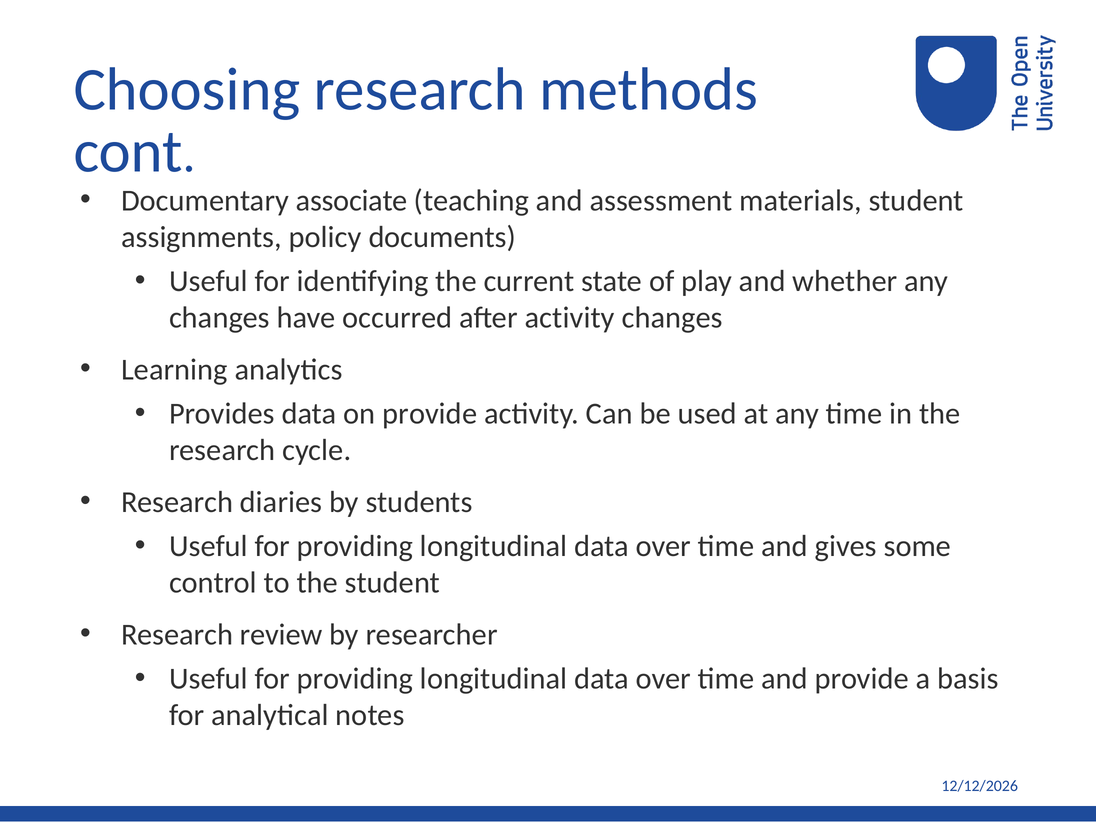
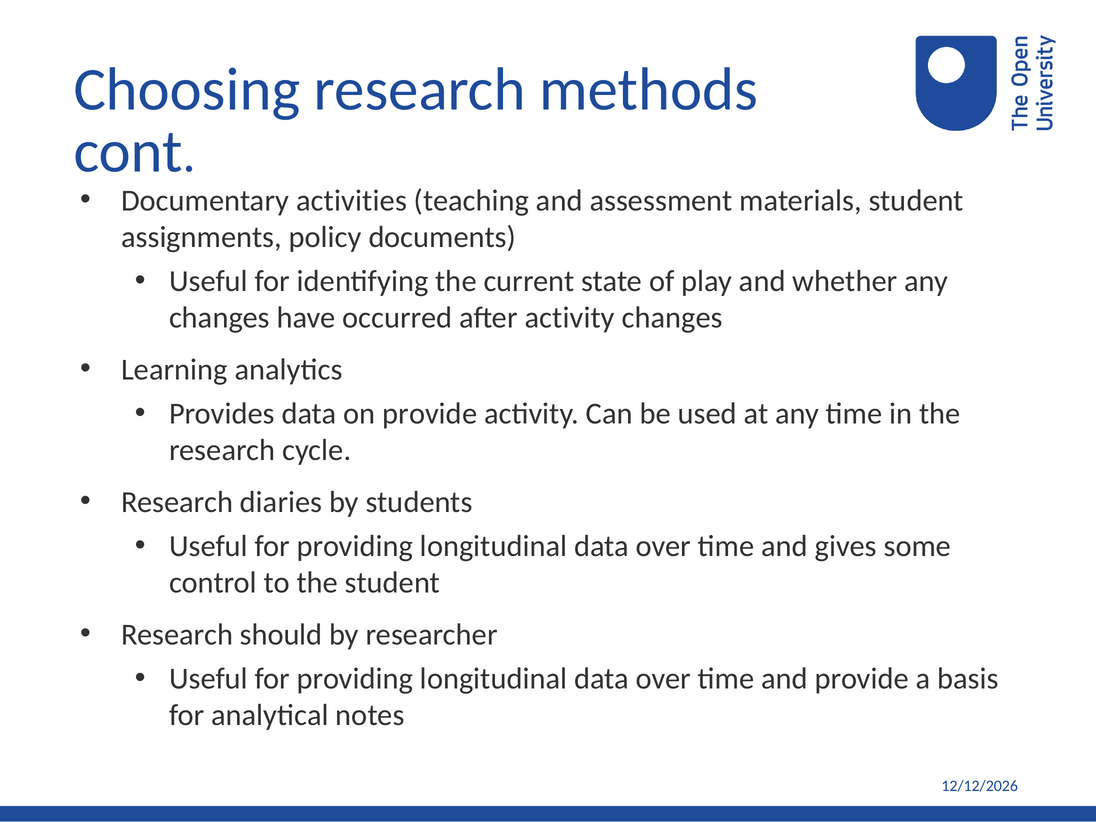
associate: associate -> activities (352, 201)
review: review -> should (281, 635)
